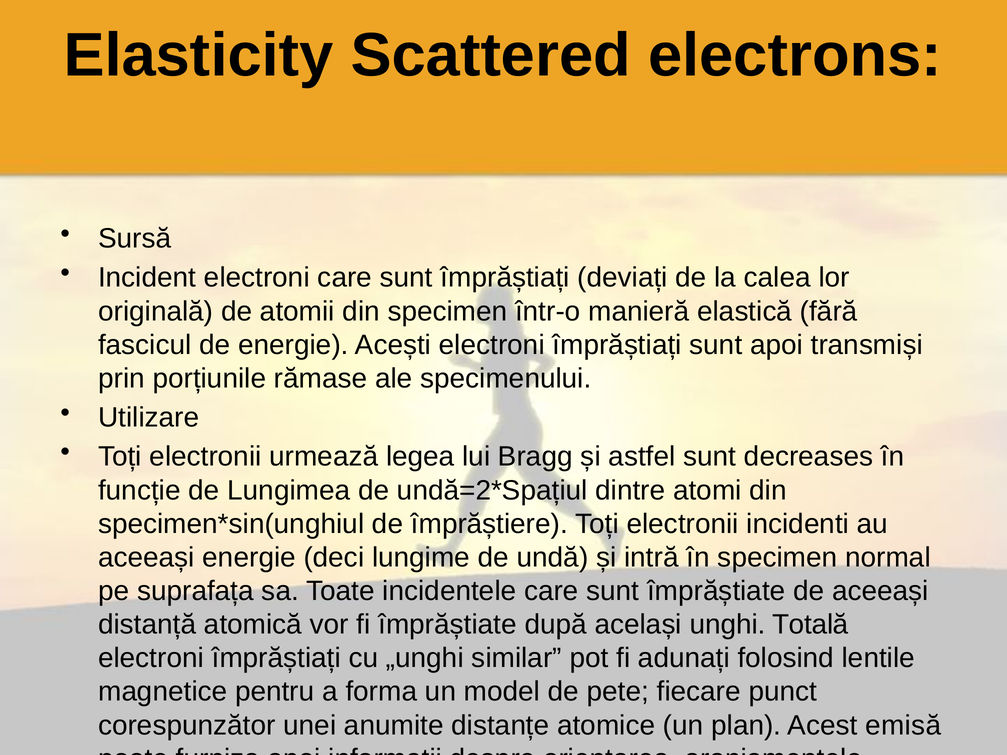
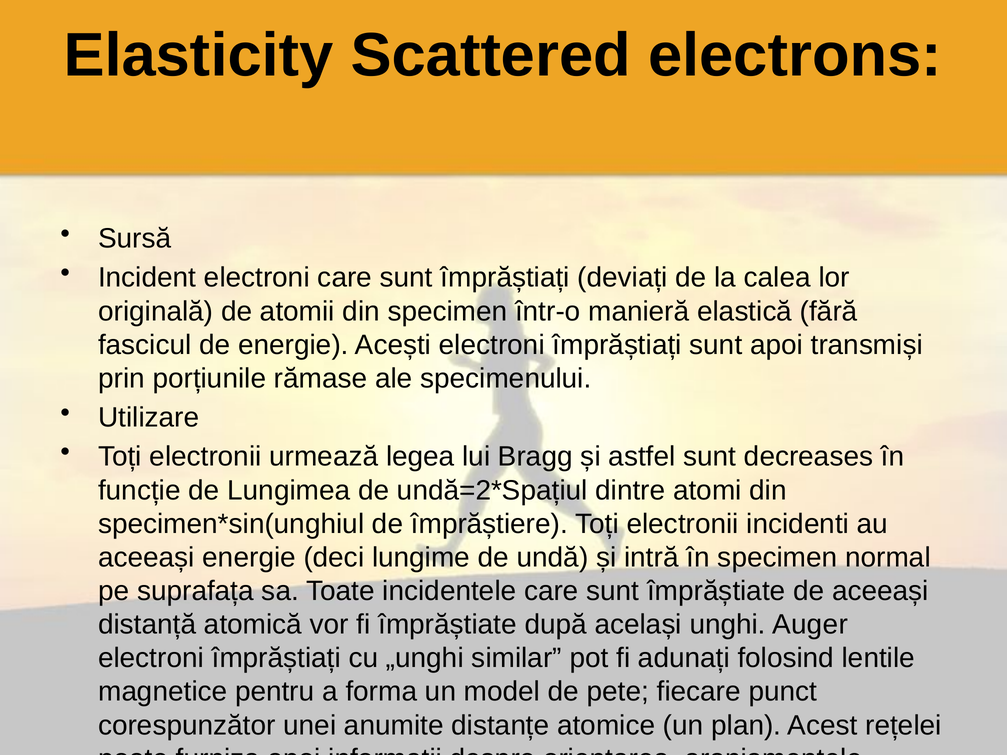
Totală: Totală -> Auger (810, 625)
emisă: emisă -> rețelei (903, 726)
